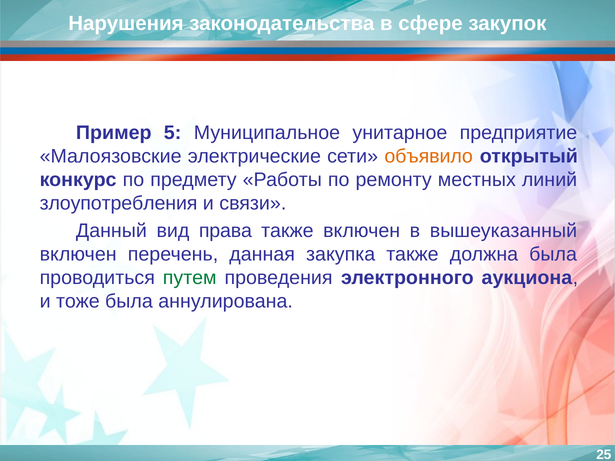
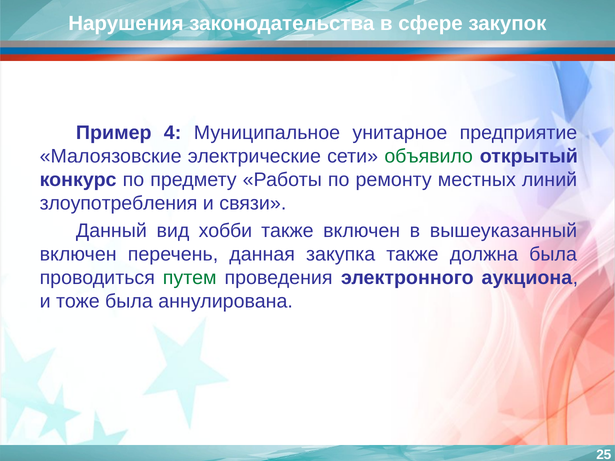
5: 5 -> 4 (173, 133)
объявило colour: orange -> green (429, 156)
права: права -> хобби (225, 231)
